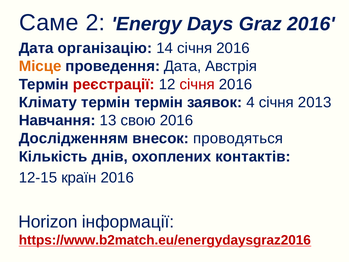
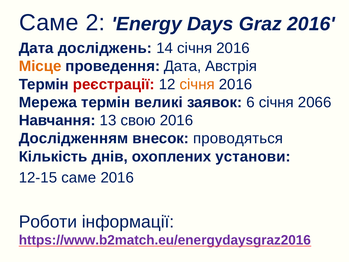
організацію: організацію -> досліджень (105, 48)
січня colour: red -> orange (197, 84)
Клімату: Клімату -> Мережа (48, 102)
термін термін: термін -> великі (159, 102)
4: 4 -> 6 (250, 102)
2013: 2013 -> 2066 (315, 102)
контактів: контактів -> установи (253, 156)
12-15 країн: країн -> саме (79, 177)
Horizon: Horizon -> Роботи (48, 222)
https://www.b2match.eu/energydaysgraz2016 colour: red -> purple (165, 240)
